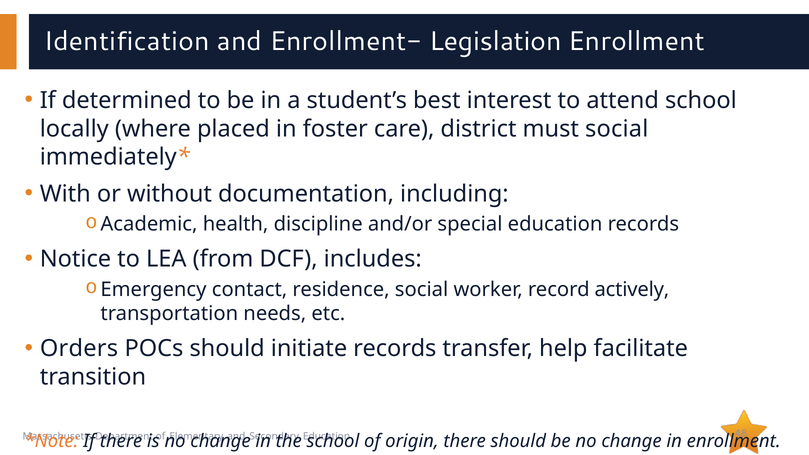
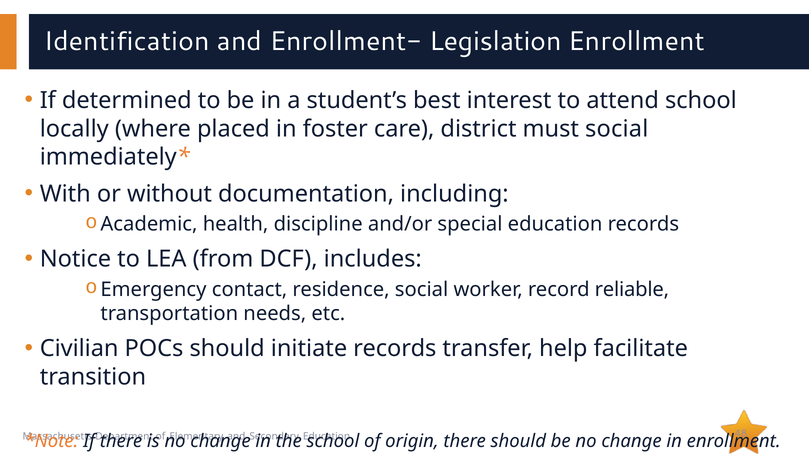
actively: actively -> reliable (632, 289)
Orders: Orders -> Civilian (79, 349)
